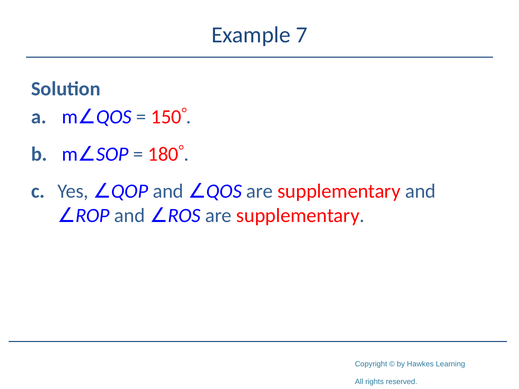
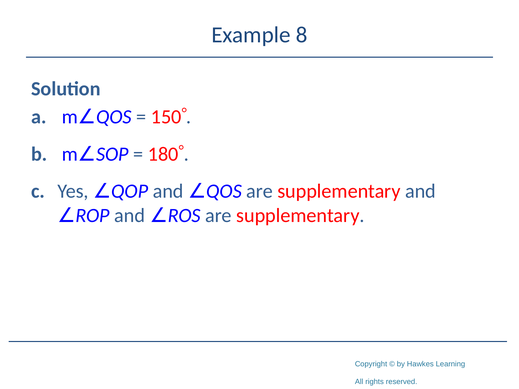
7: 7 -> 8 (302, 35)
